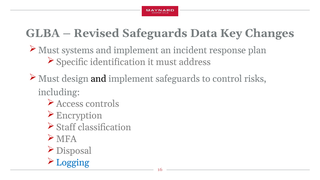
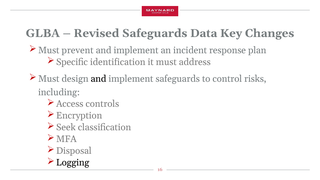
systems: systems -> prevent (78, 50)
Staff: Staff -> Seek (66, 127)
Logging colour: blue -> black (73, 163)
